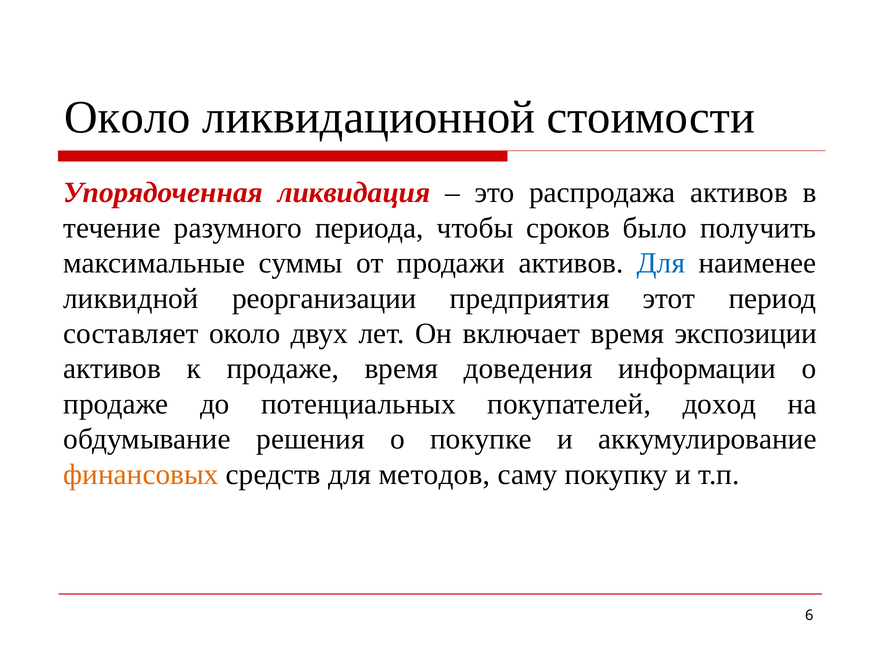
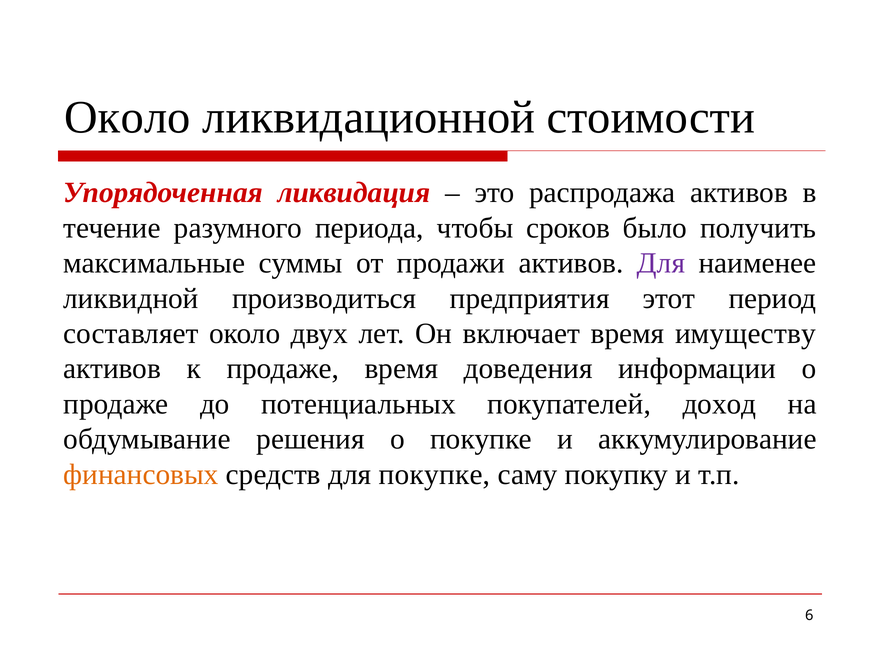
Для colour: blue -> purple (661, 263)
реорганизации: реорганизации -> производиться (324, 299)
экспозиции: экспозиции -> имуществу (745, 334)
для методов: методов -> покупке (434, 475)
